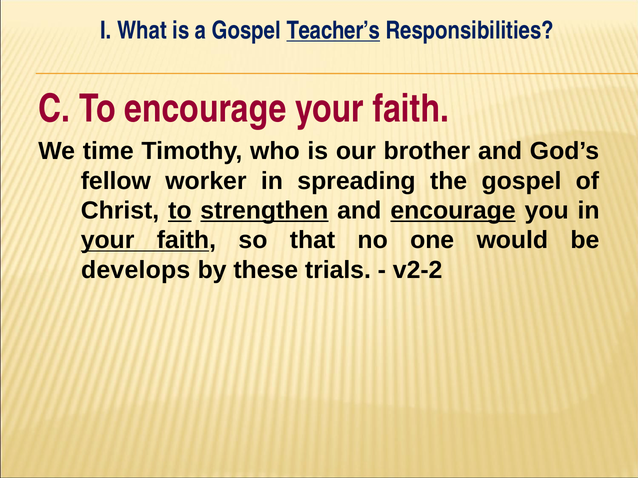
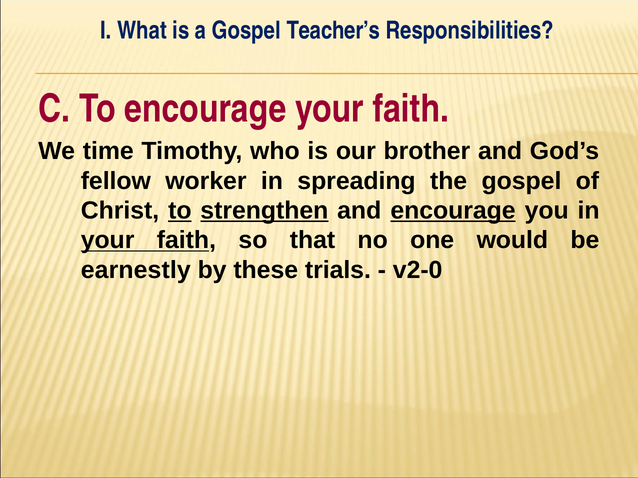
Teacher’s underline: present -> none (333, 30)
develops: develops -> earnestly (136, 270)
v2-2: v2-2 -> v2-0 (418, 270)
